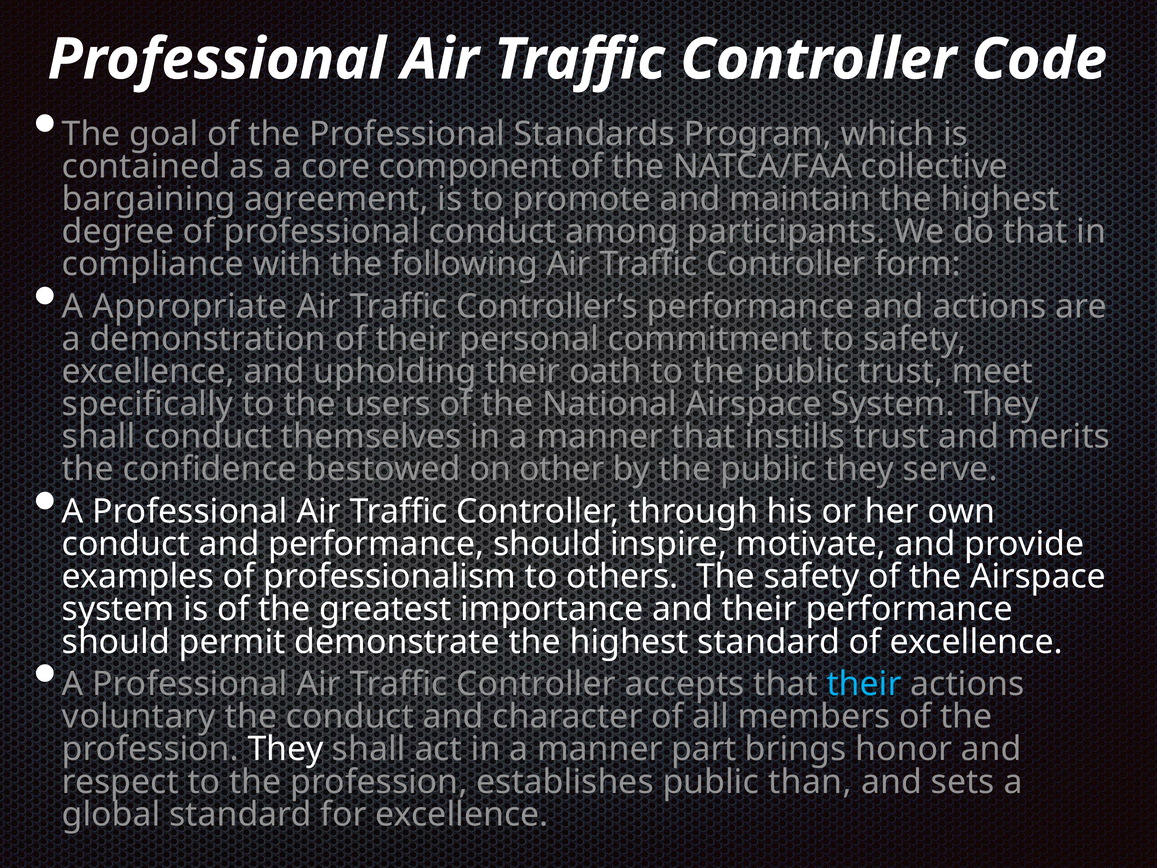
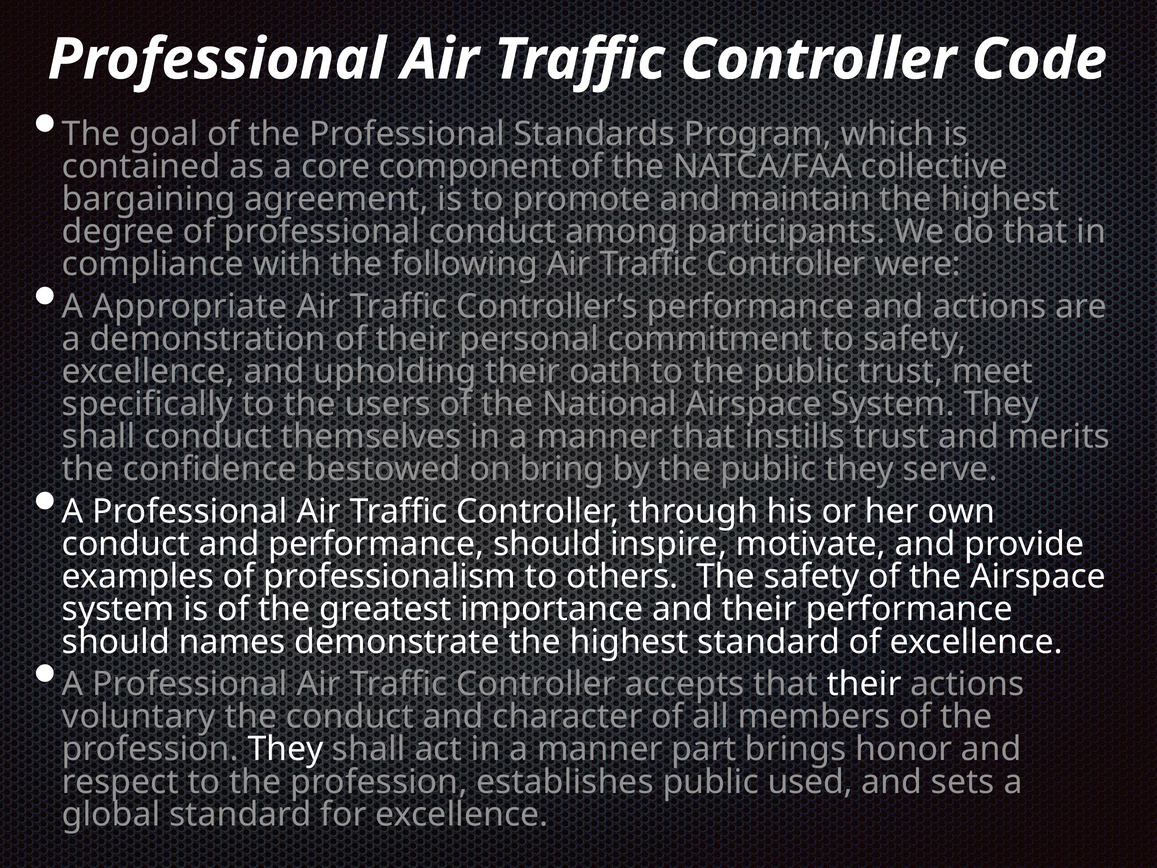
form: form -> were (918, 264)
other: other -> bring (562, 469)
permit: permit -> names (232, 642)
their colour: light blue -> white (864, 684)
than: than -> used (810, 782)
